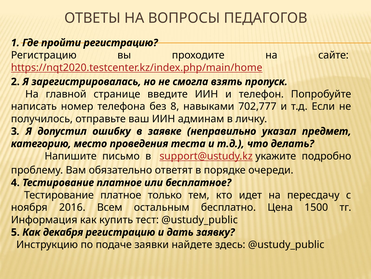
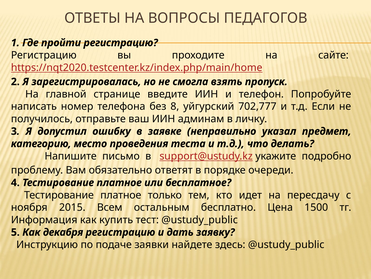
навыками: навыками -> уйгурский (209, 106)
2016: 2016 -> 2015 (72, 207)
